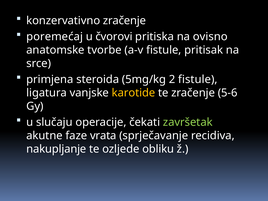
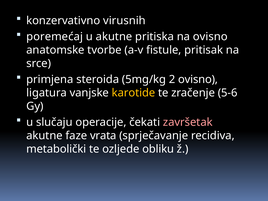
konzervativno zračenje: zračenje -> virusnih (124, 21)
u čvorovi: čvorovi -> akutne (114, 37)
2 fistule: fistule -> ovisno (198, 79)
završetak colour: light green -> pink (188, 122)
nakupljanje: nakupljanje -> metabolički (56, 149)
